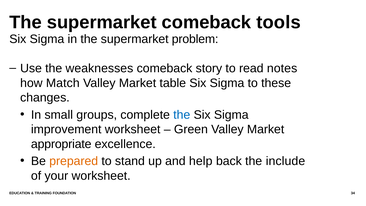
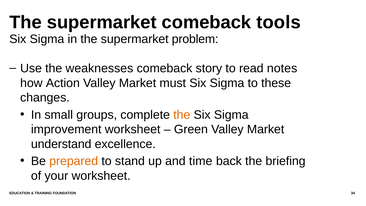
Match: Match -> Action (63, 83)
table: table -> must (173, 83)
the colour: blue -> orange (182, 115)
appropriate: appropriate -> understand (61, 144)
help: help -> time (201, 161)
include: include -> briefing (286, 161)
